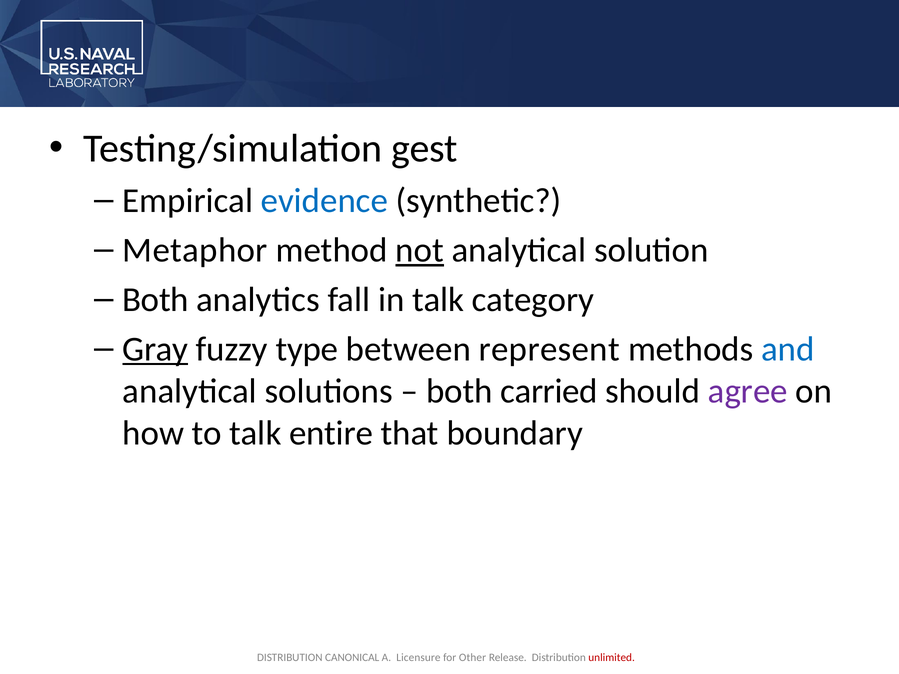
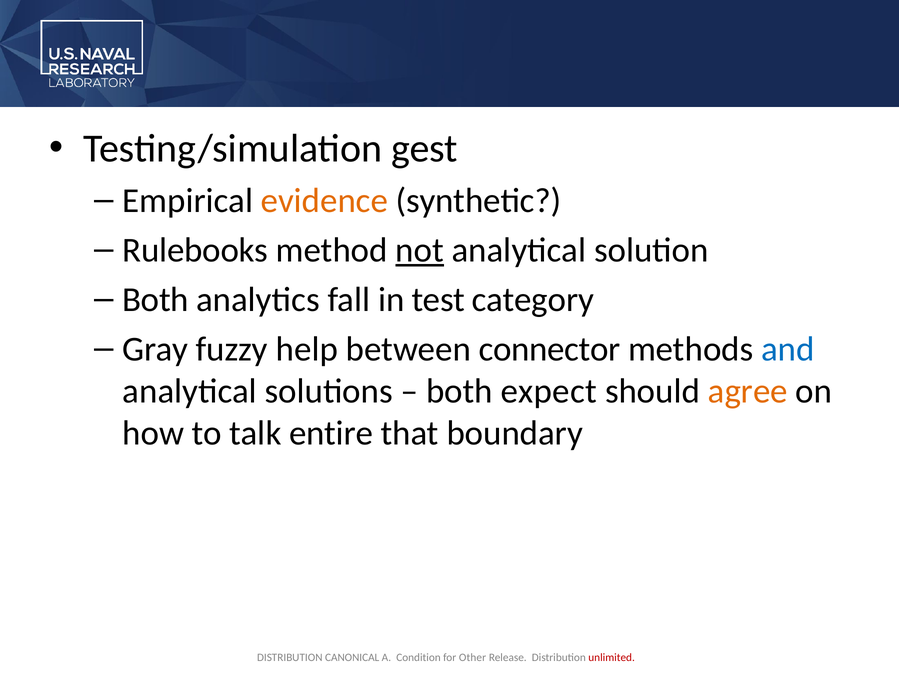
evidence colour: blue -> orange (324, 201)
Metaphor: Metaphor -> Rulebooks (195, 250)
in talk: talk -> test (438, 300)
Gray underline: present -> none (155, 349)
type: type -> help (307, 349)
represent: represent -> connector (550, 349)
carried: carried -> expect (549, 391)
agree colour: purple -> orange (748, 391)
Licensure: Licensure -> Condition (419, 658)
